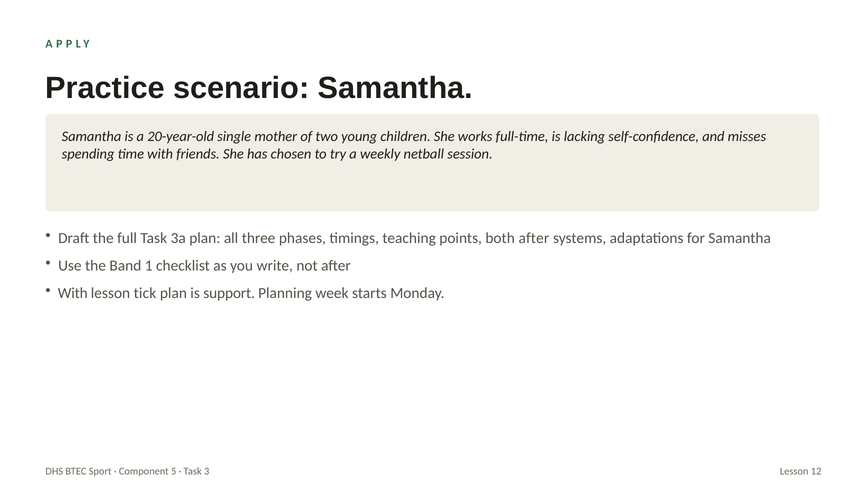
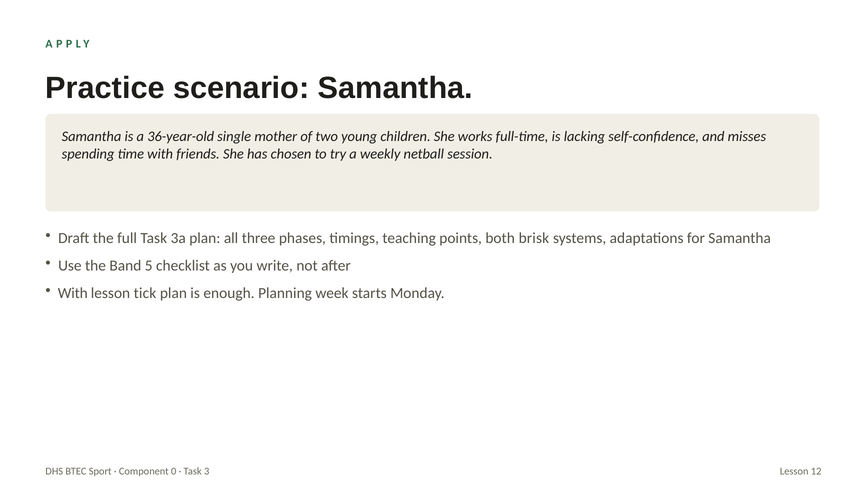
20-year-old: 20-year-old -> 36-year-old (181, 136)
both after: after -> brisk (534, 238)
1: 1 -> 5 (149, 265)
support: support -> enough (229, 293)
5: 5 -> 0 (174, 471)
